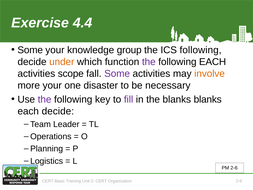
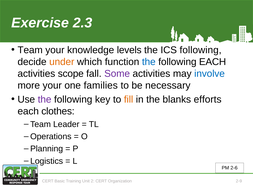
4.4: 4.4 -> 2.3 (83, 23)
Some: Some -> Team (30, 50)
group: group -> levels (129, 50)
the colour: purple -> blue (149, 62)
involve colour: orange -> blue (210, 74)
disaster: disaster -> families (101, 85)
fill colour: purple -> orange (129, 99)
blanks blanks: blanks -> efforts (208, 99)
each decide: decide -> clothes (58, 111)
